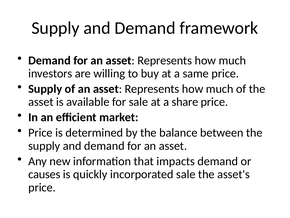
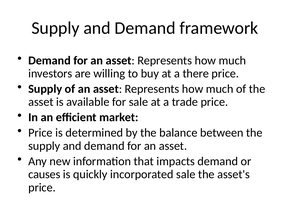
same: same -> there (196, 73)
share: share -> trade (185, 102)
